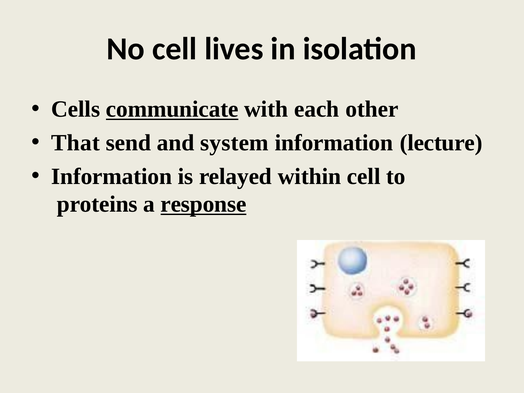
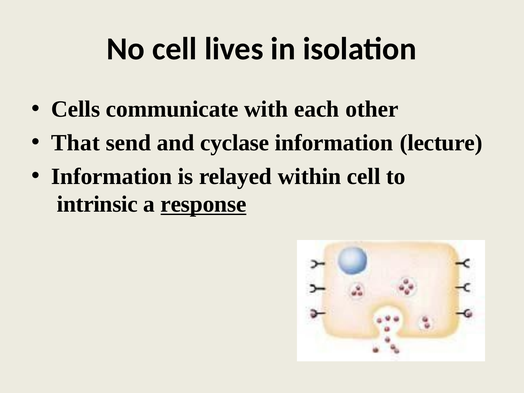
communicate underline: present -> none (172, 109)
system: system -> cyclase (235, 143)
proteins: proteins -> intrinsic (97, 204)
